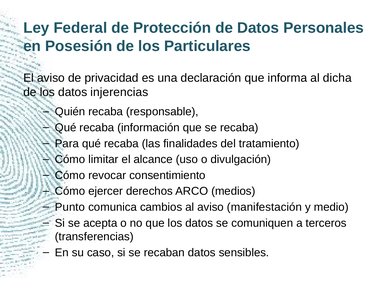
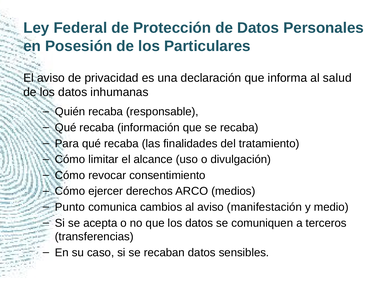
dicha: dicha -> salud (337, 78)
injerencias: injerencias -> inhumanas (119, 92)
